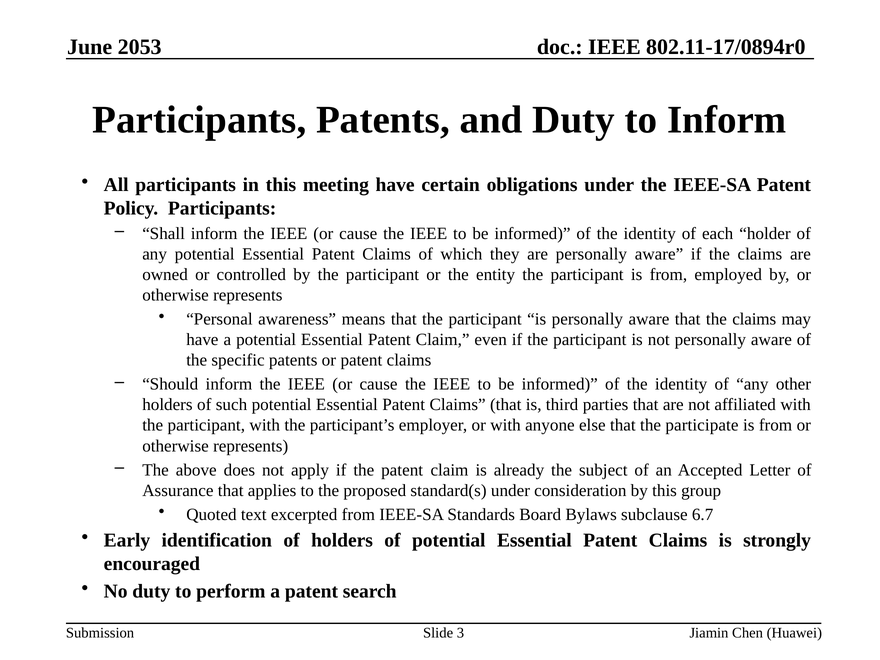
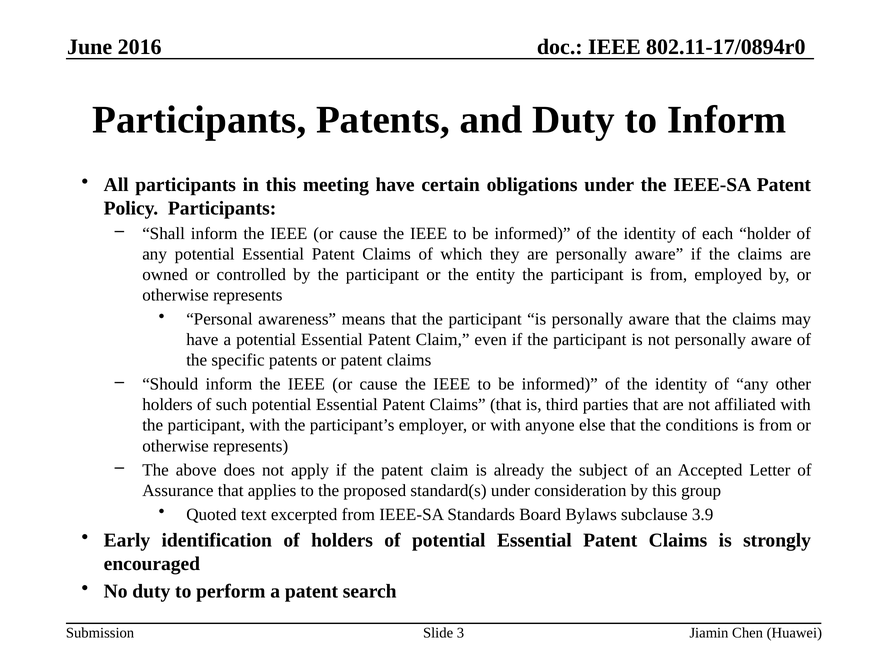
2053: 2053 -> 2016 (140, 47)
participate: participate -> conditions (702, 425)
6.7: 6.7 -> 3.9 (703, 514)
